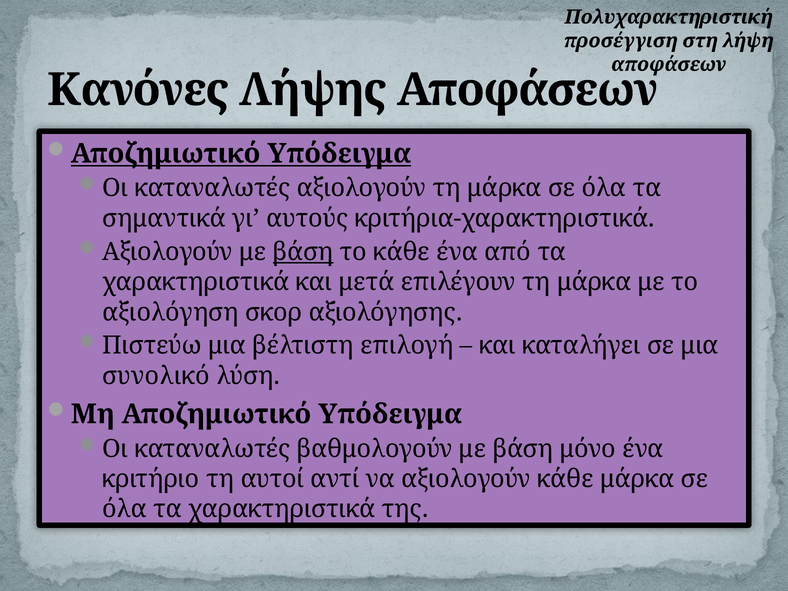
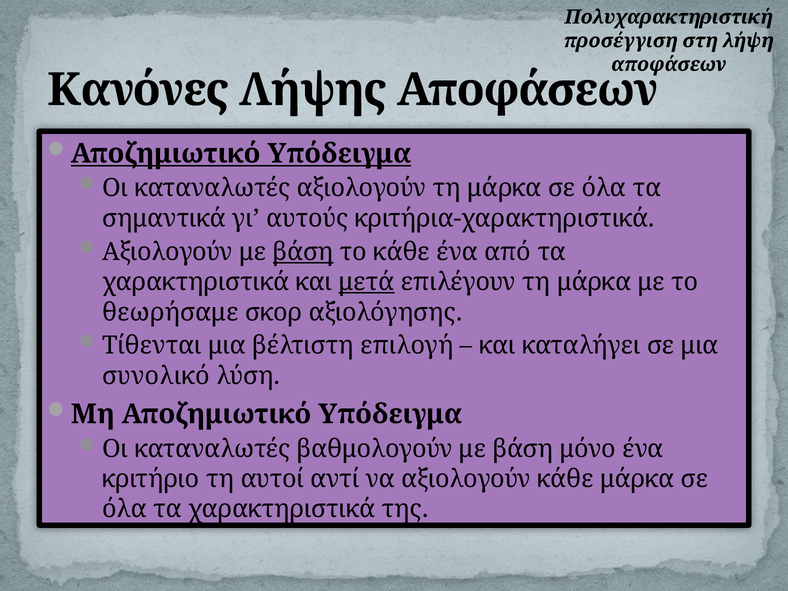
μετά underline: none -> present (367, 282)
αξιολόγηση: αξιολόγηση -> θεωρήσαμε (170, 312)
Πιστεύω: Πιστεύω -> Τίθενται (152, 346)
